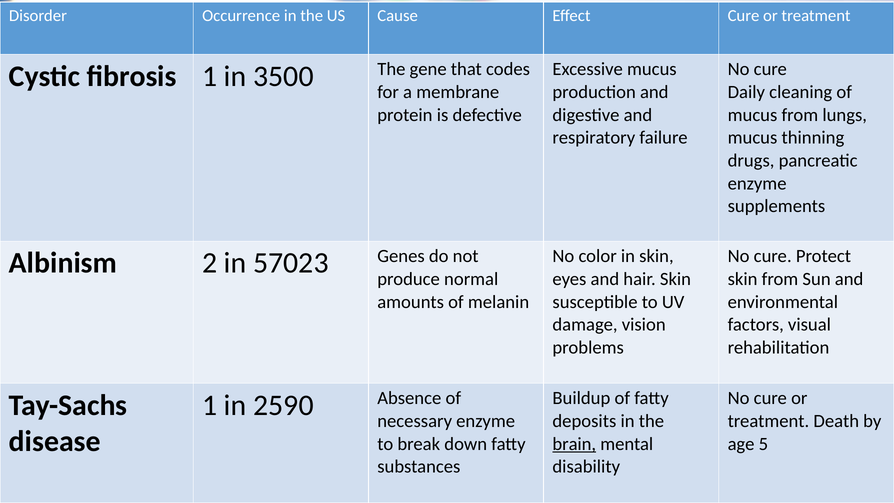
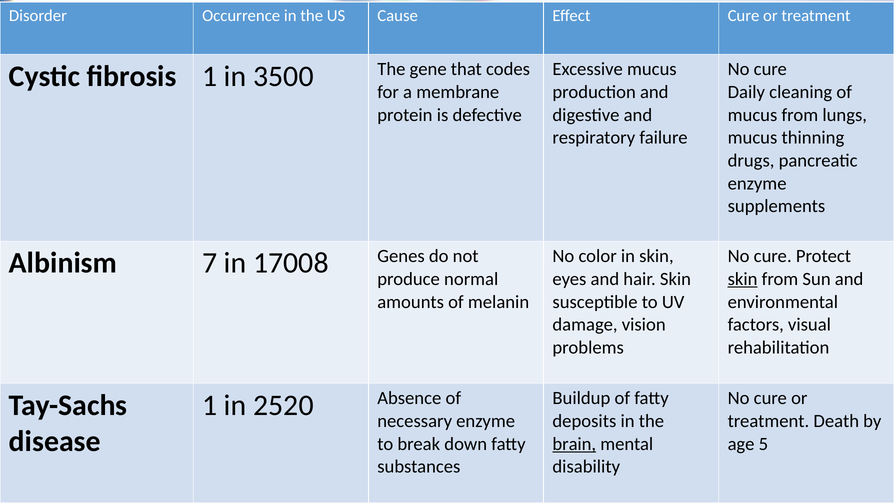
2: 2 -> 7 (210, 263)
57023: 57023 -> 17008 (291, 263)
skin underline: none -> present (743, 279)
2590: 2590 -> 2520 (283, 405)
